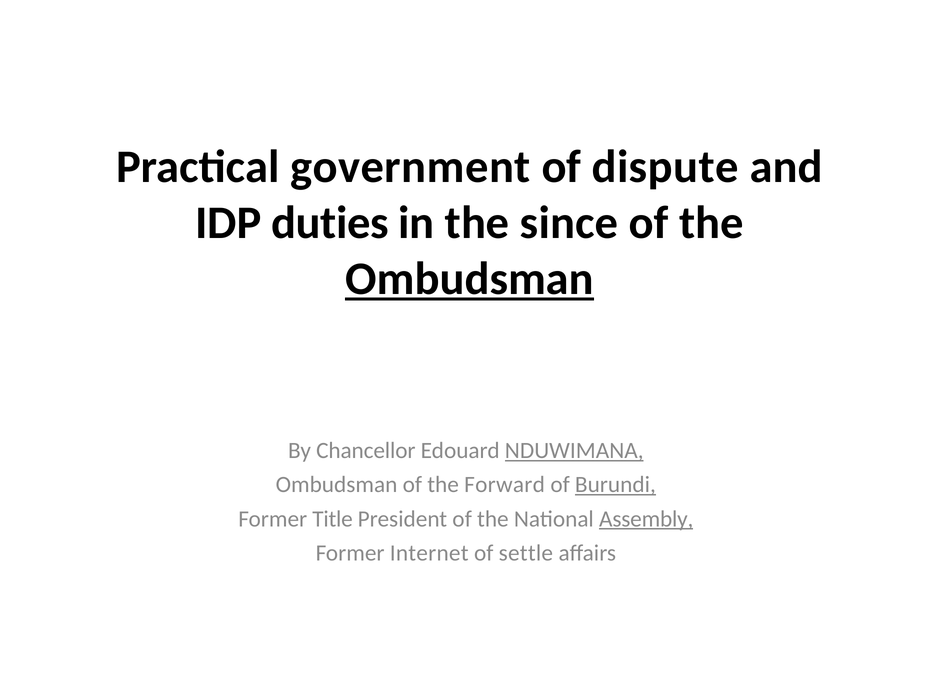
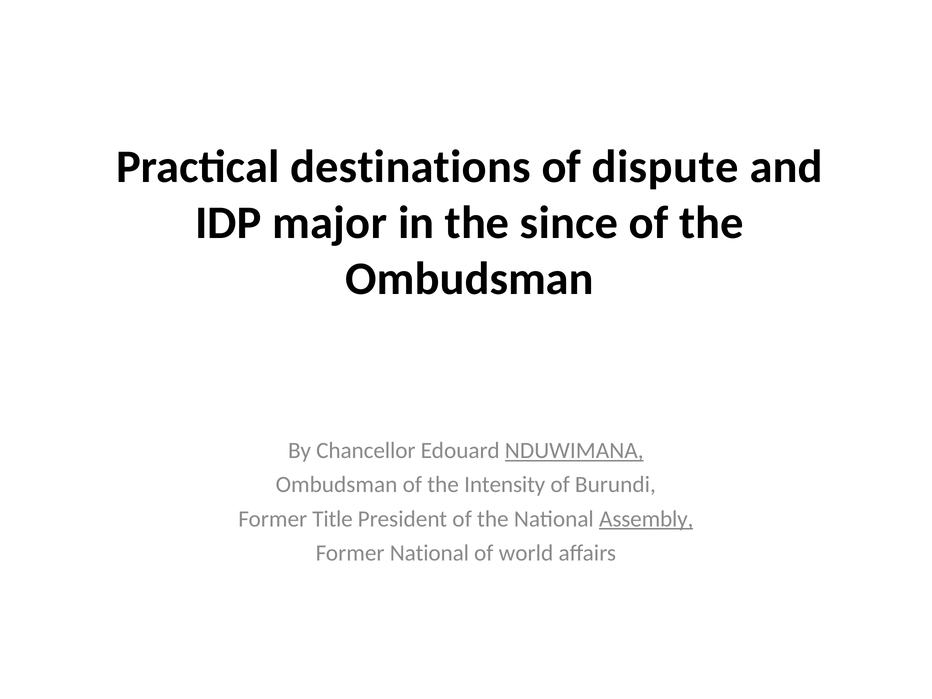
government: government -> destinations (410, 167)
duties: duties -> major (330, 223)
Ombudsman underline: present -> none (470, 279)
Forward: Forward -> Intensity (505, 485)
Burundi underline: present -> none (615, 485)
Former Internet: Internet -> National (429, 553)
settle: settle -> world (526, 553)
